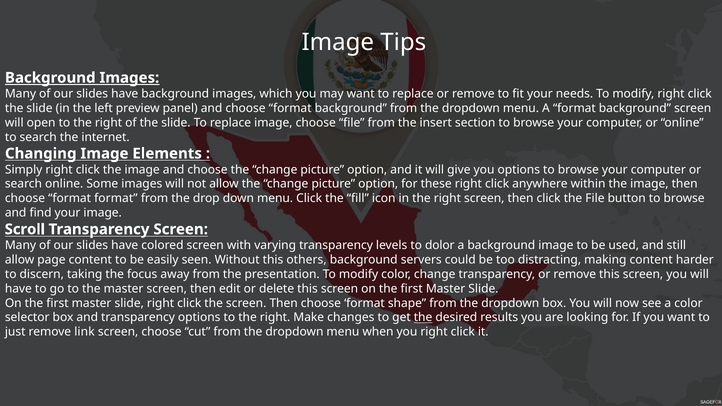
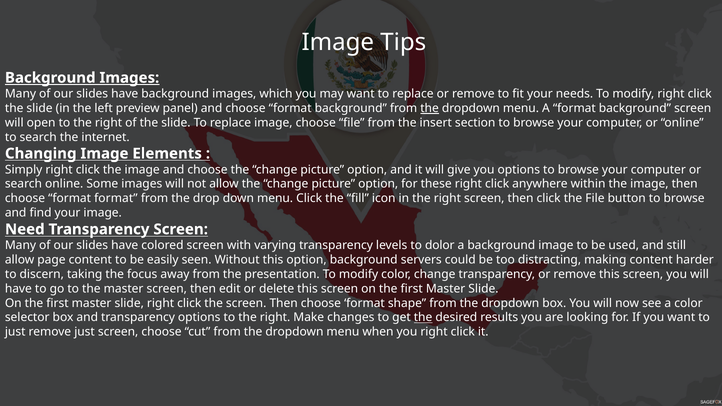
the underline: none -> present (430, 108)
Scroll: Scroll -> Need (25, 229)
this others: others -> option (307, 260)
remove link: link -> just (85, 332)
